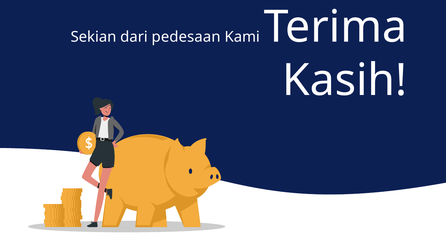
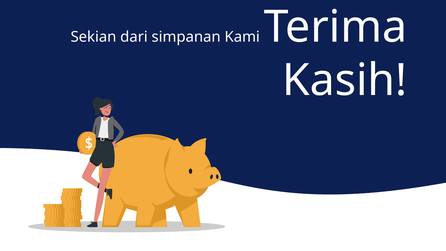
pedesaan: pedesaan -> simpanan (186, 37)
